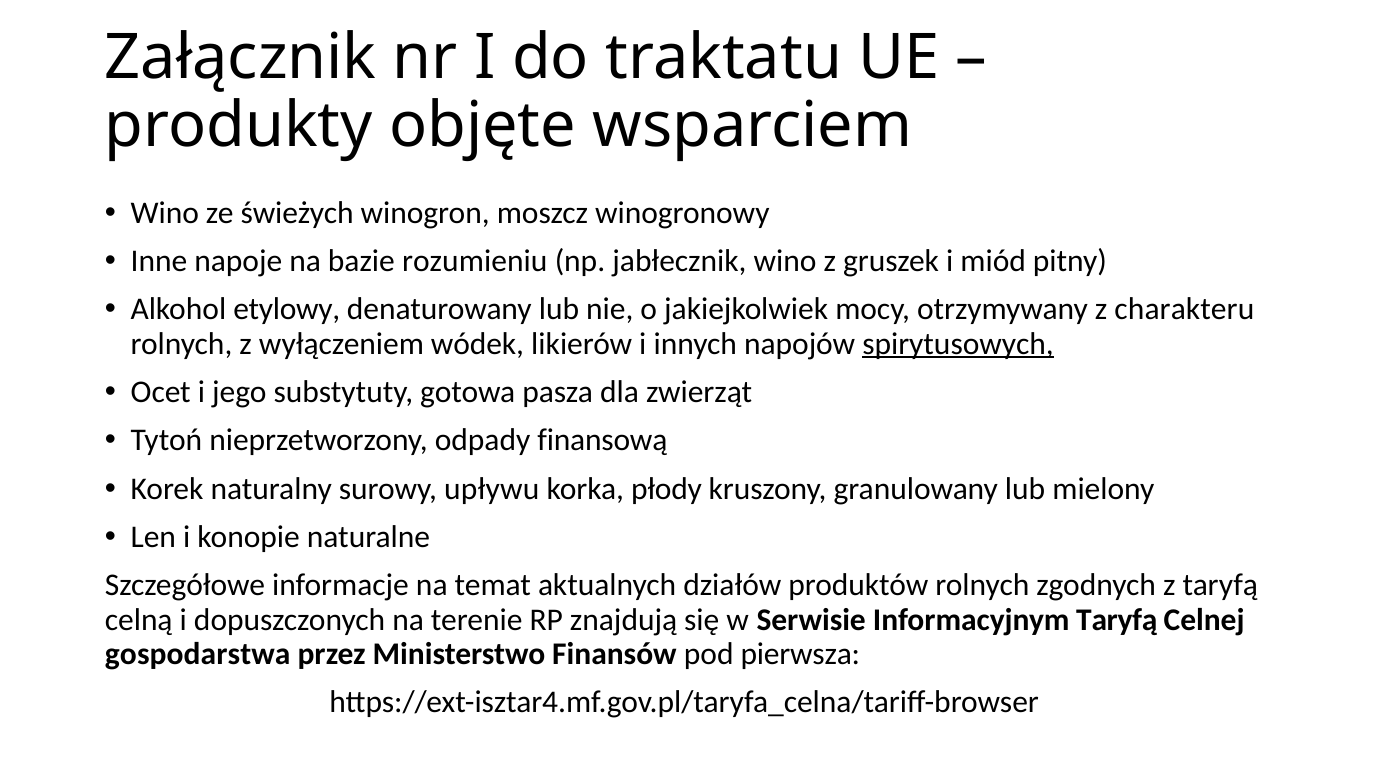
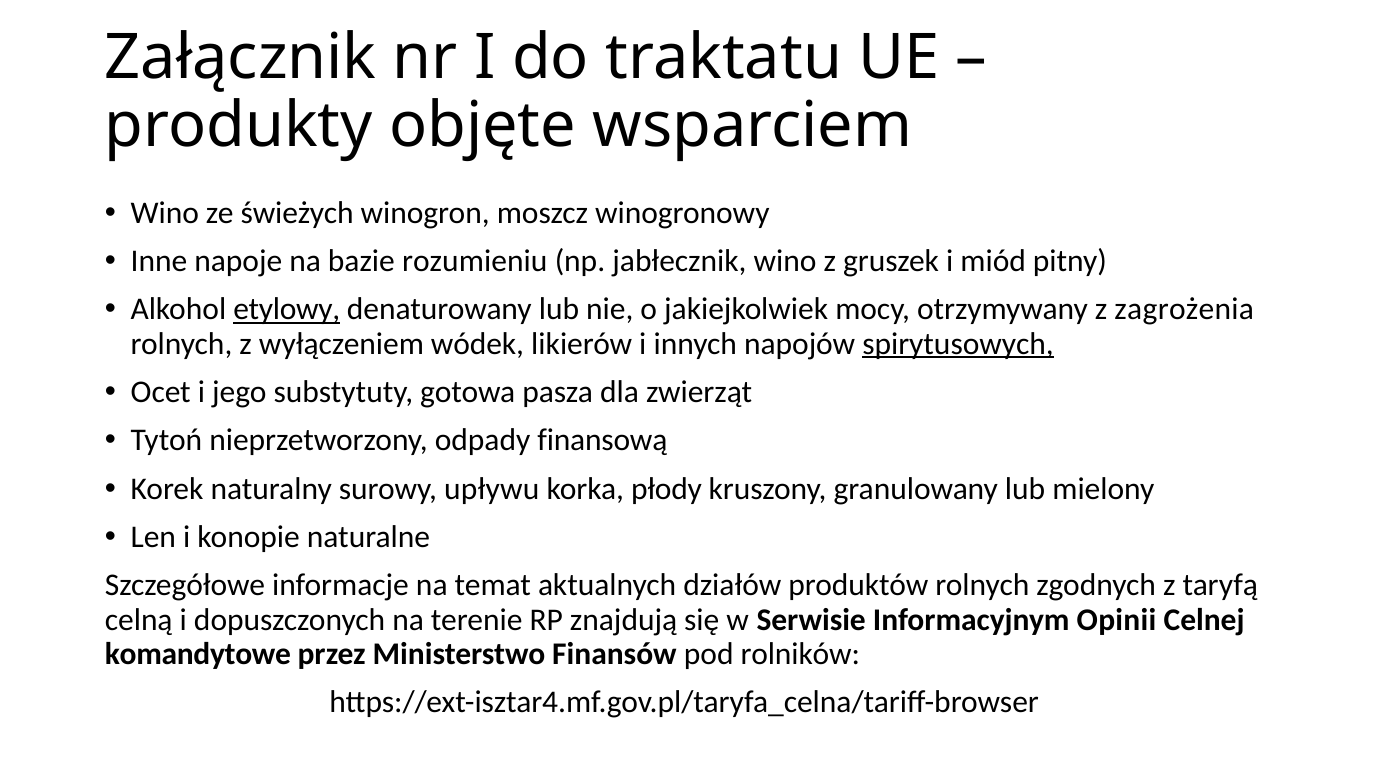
etylowy underline: none -> present (287, 310)
charakteru: charakteru -> zagrożenia (1184, 310)
Informacyjnym Taryfą: Taryfą -> Opinii (1117, 620)
gospodarstwa: gospodarstwa -> komandytowe (198, 654)
pierwsza: pierwsza -> rolników (800, 654)
